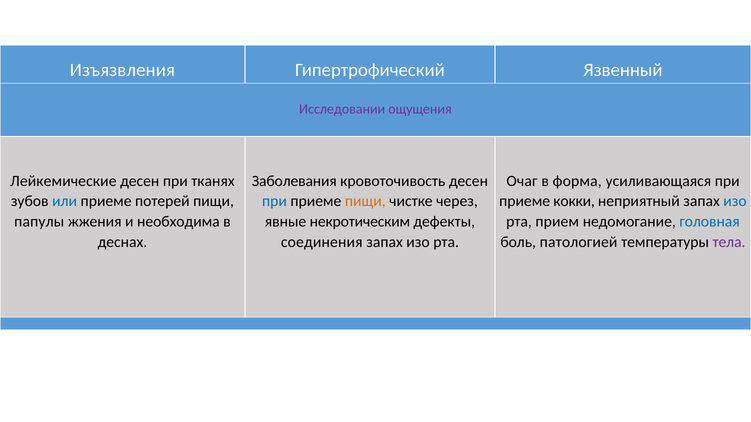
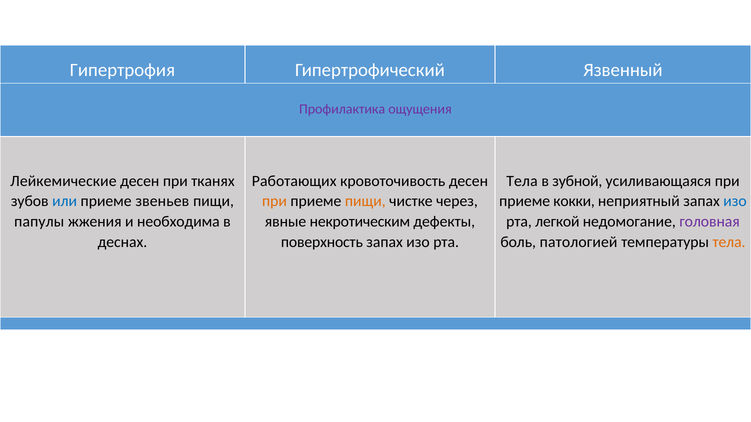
Изъязвления: Изъязвления -> Гипертрофия (122, 70)
Исследовании: Исследовании -> Профилактика (342, 109)
Заболевания: Заболевания -> Работающих (294, 181)
Очаг: Очаг -> Тела (522, 181)
форма: форма -> зубной (577, 181)
потерей: потерей -> звеньев (162, 202)
при colour: blue -> orange (274, 202)
прием: прием -> легкой (557, 222)
головная colour: blue -> purple (710, 222)
соединения: соединения -> поверхность (322, 243)
тела colour: purple -> orange (729, 243)
